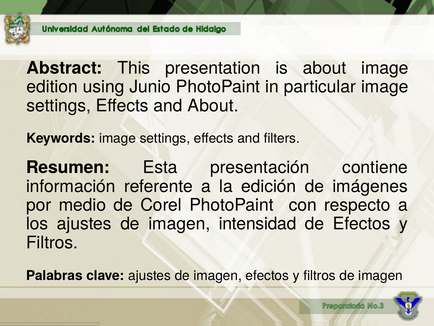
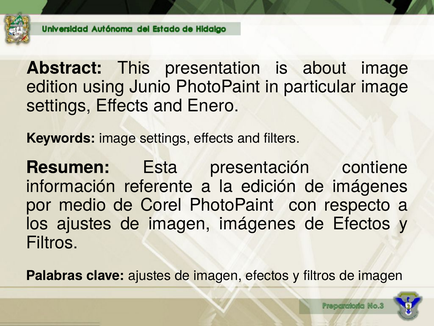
and About: About -> Enero (213, 105)
imagen intensidad: intensidad -> imágenes (257, 224)
